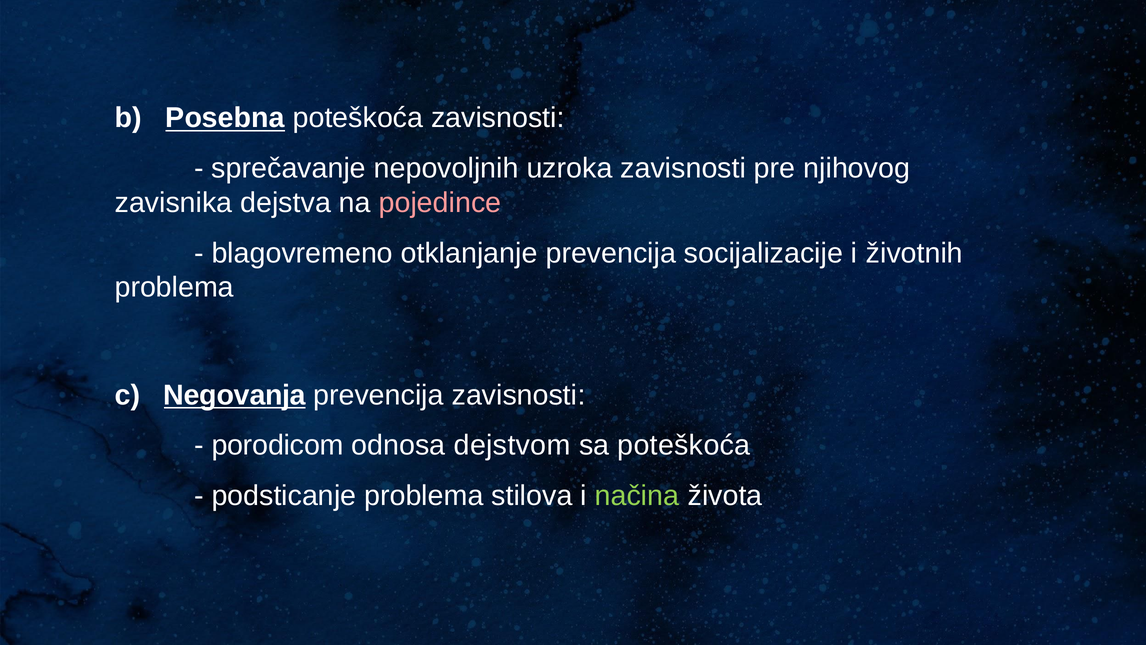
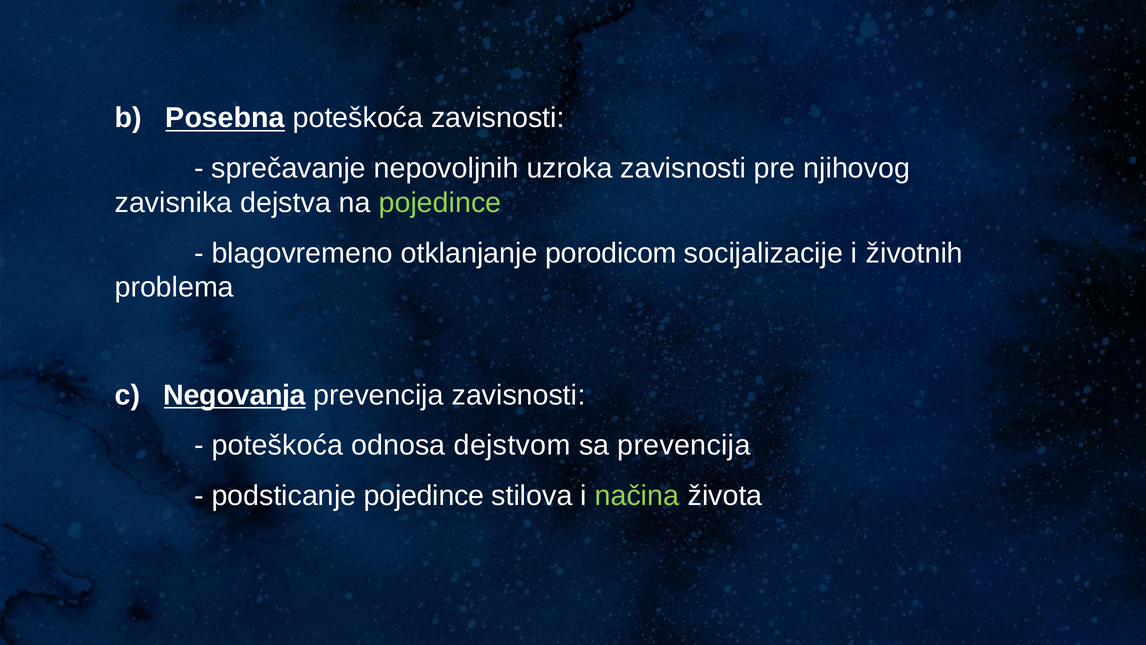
pojedince colour: pink -> light green (440, 203)
otklanjanje prevencija: prevencija -> porodicom (611, 253)
porodicom: porodicom -> poteškoća (277, 445)
sa poteškoća: poteškoća -> prevencija (684, 445)
podsticanje problema: problema -> pojedince (424, 495)
